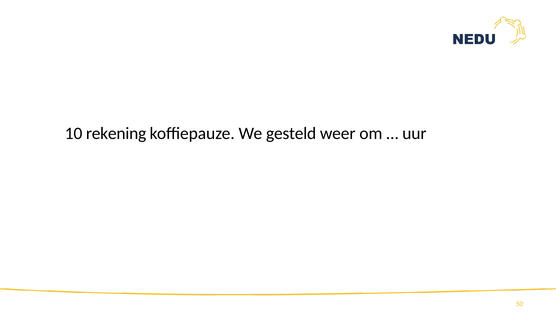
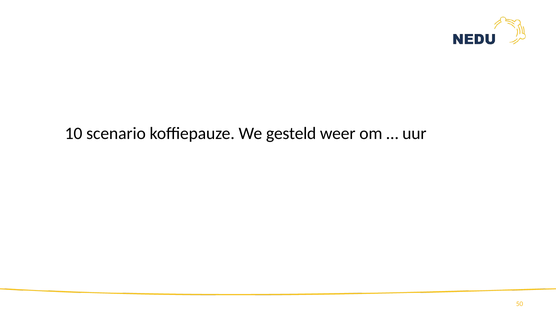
rekening: rekening -> scenario (116, 133)
